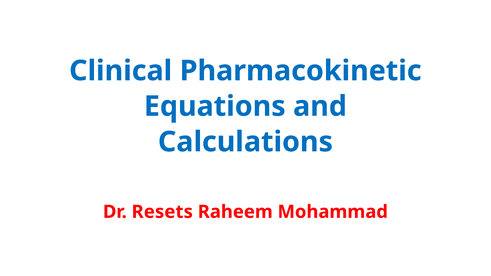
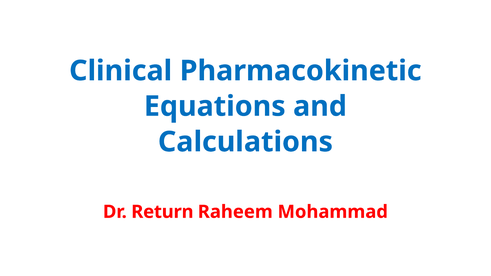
Resets: Resets -> Return (162, 212)
